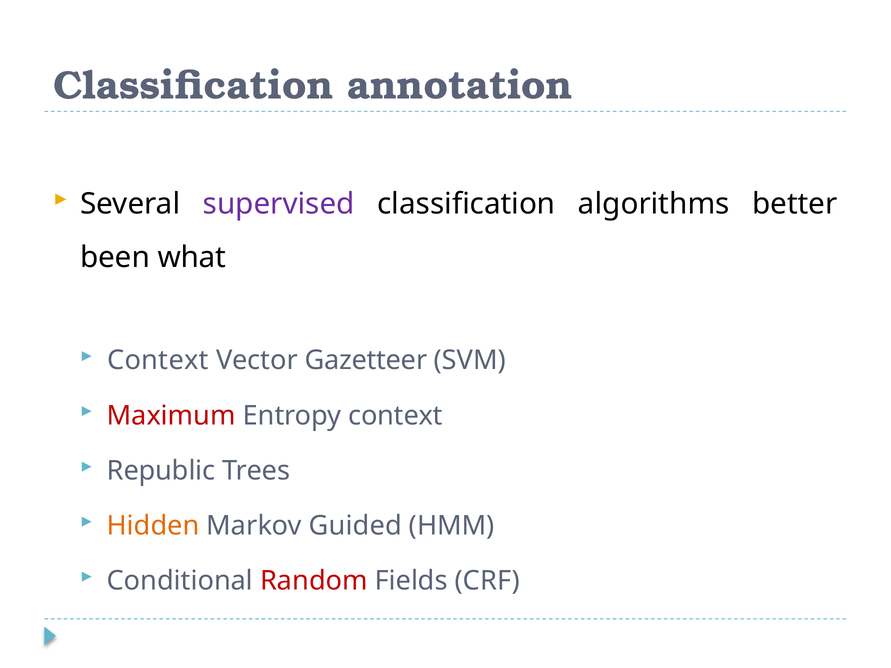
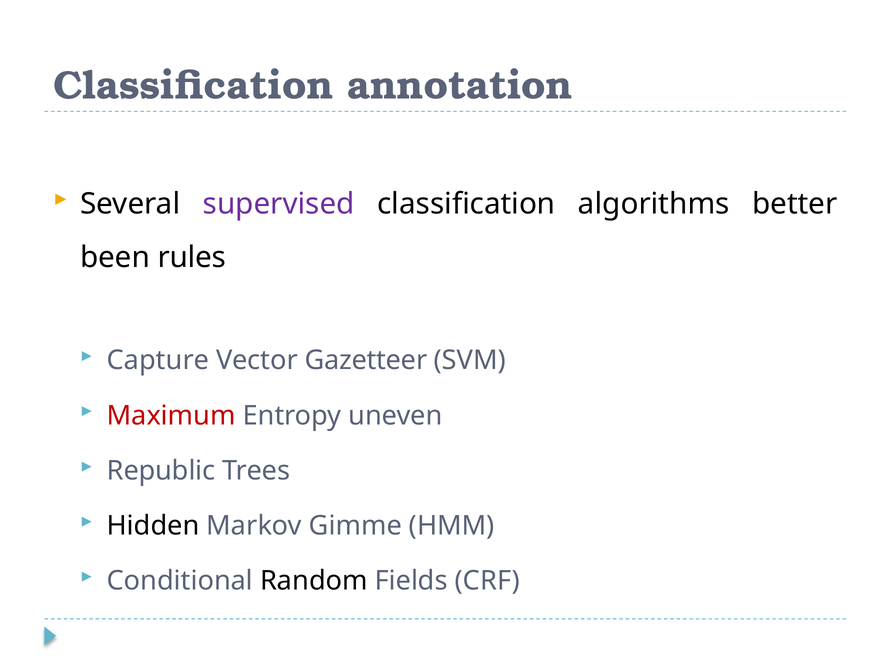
what: what -> rules (192, 257)
Context: Context -> Capture (158, 361)
Entropy context: context -> uneven (395, 416)
Hidden colour: orange -> black (153, 526)
Guided: Guided -> Gimme (355, 526)
Random colour: red -> black (314, 581)
